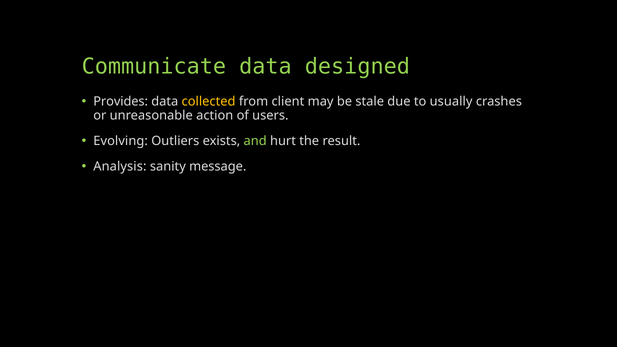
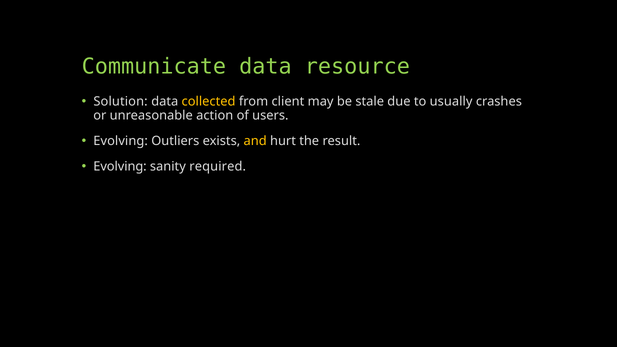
designed: designed -> resource (357, 67)
Provides: Provides -> Solution (121, 102)
and colour: light green -> yellow (255, 141)
Analysis: Analysis -> Evolving (120, 167)
message: message -> required (218, 167)
